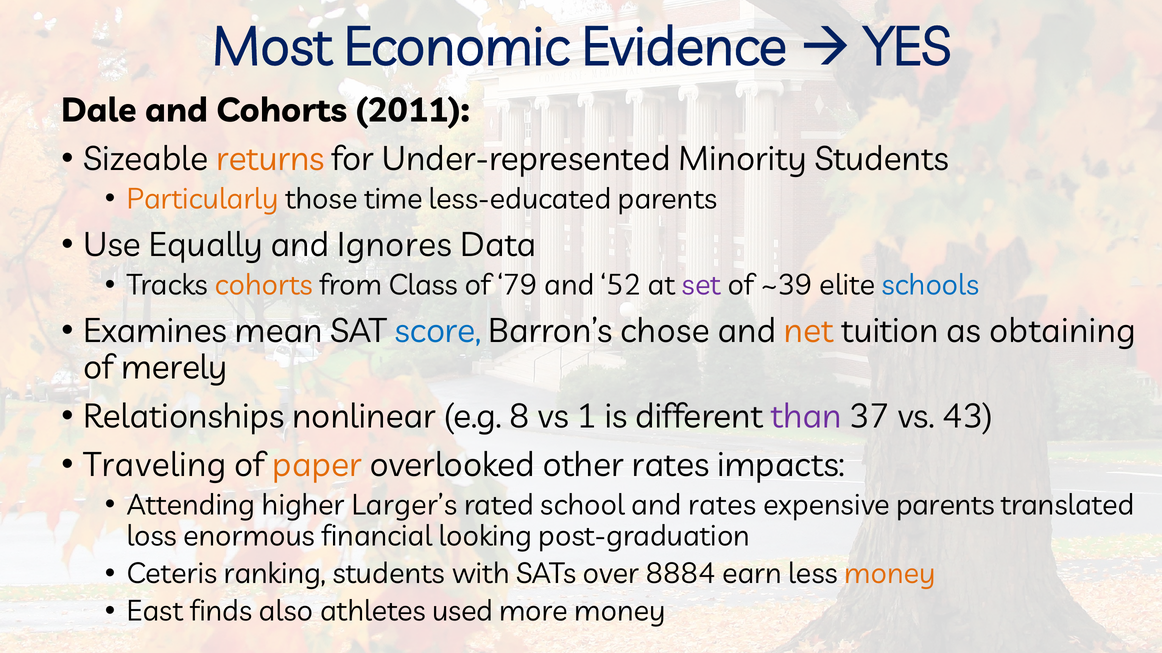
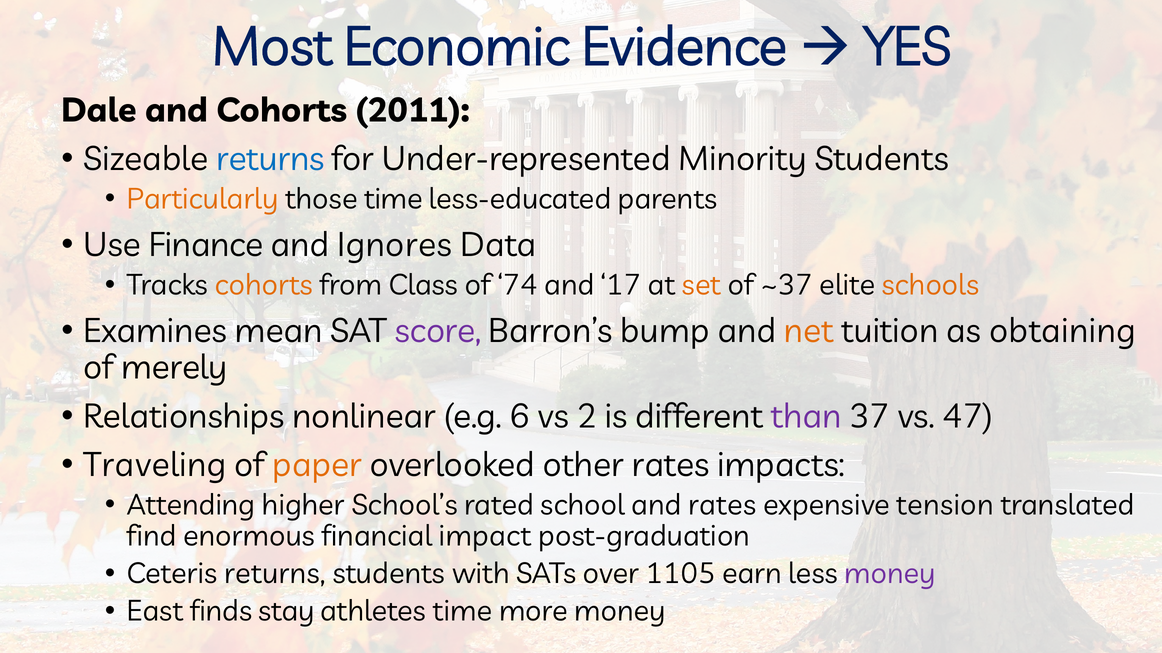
returns colour: orange -> blue (270, 159)
Equally: Equally -> Finance (206, 245)
79: 79 -> 74 (518, 285)
52: 52 -> 17 (621, 285)
set colour: purple -> orange (702, 285)
~39: ~39 -> ~37 (787, 285)
schools colour: blue -> orange (930, 285)
score colour: blue -> purple (438, 331)
chose: chose -> bump (665, 331)
8: 8 -> 6 (520, 417)
1: 1 -> 2 (587, 417)
43: 43 -> 47 (968, 417)
Larger’s: Larger’s -> School’s (405, 506)
expensive parents: parents -> tension (945, 506)
loss: loss -> find (152, 537)
looking: looking -> impact (485, 537)
Ceteris ranking: ranking -> returns (275, 574)
8884: 8884 -> 1105 (681, 574)
money colour: orange -> purple (890, 574)
also: also -> stay (286, 612)
athletes used: used -> time (463, 612)
